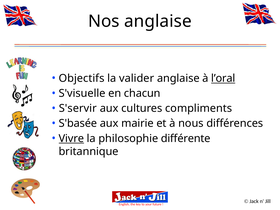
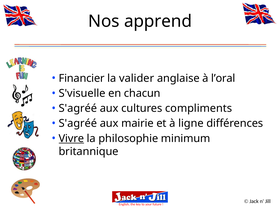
Nos anglaise: anglaise -> apprend (158, 21)
Objectifs: Objectifs -> Financier (82, 78)
l’oral underline: present -> none (223, 78)
S'servir: S'servir -> S'agréé (78, 108)
S'basée: S'basée -> S'agréé (78, 123)
nous: nous -> ligne (191, 123)
différente: différente -> minimum (186, 138)
